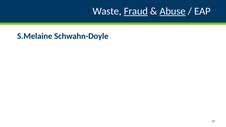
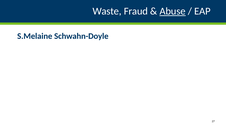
Fraud underline: present -> none (136, 11)
